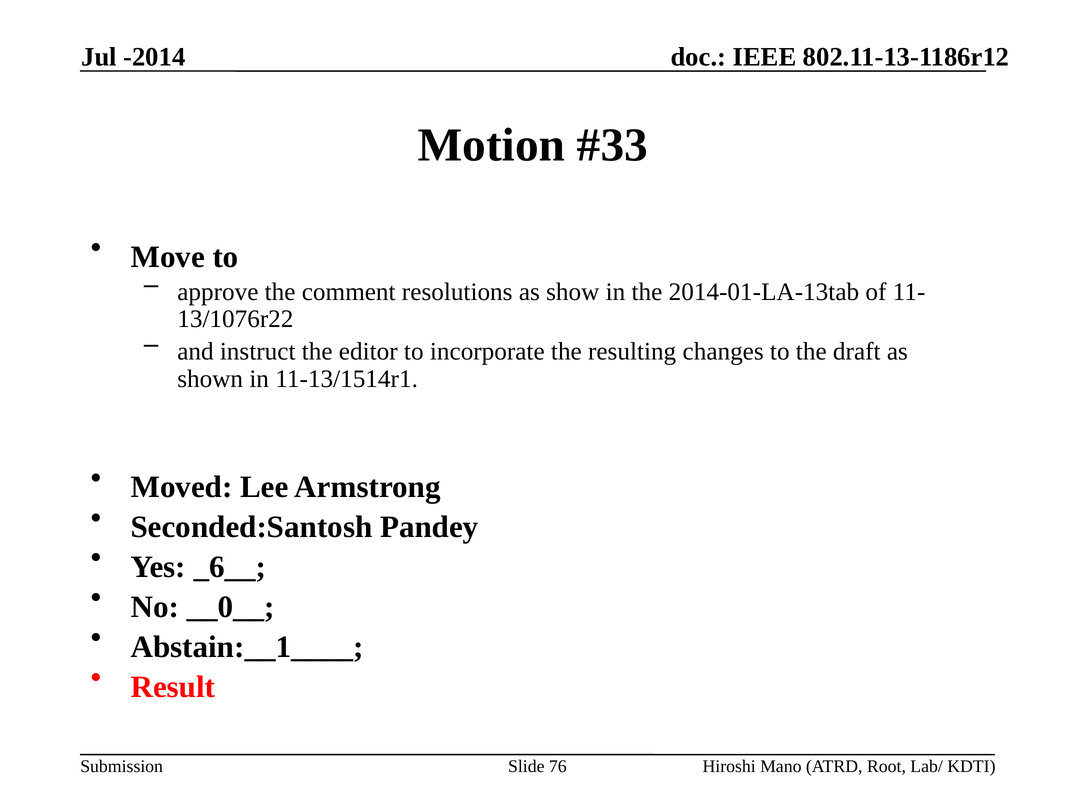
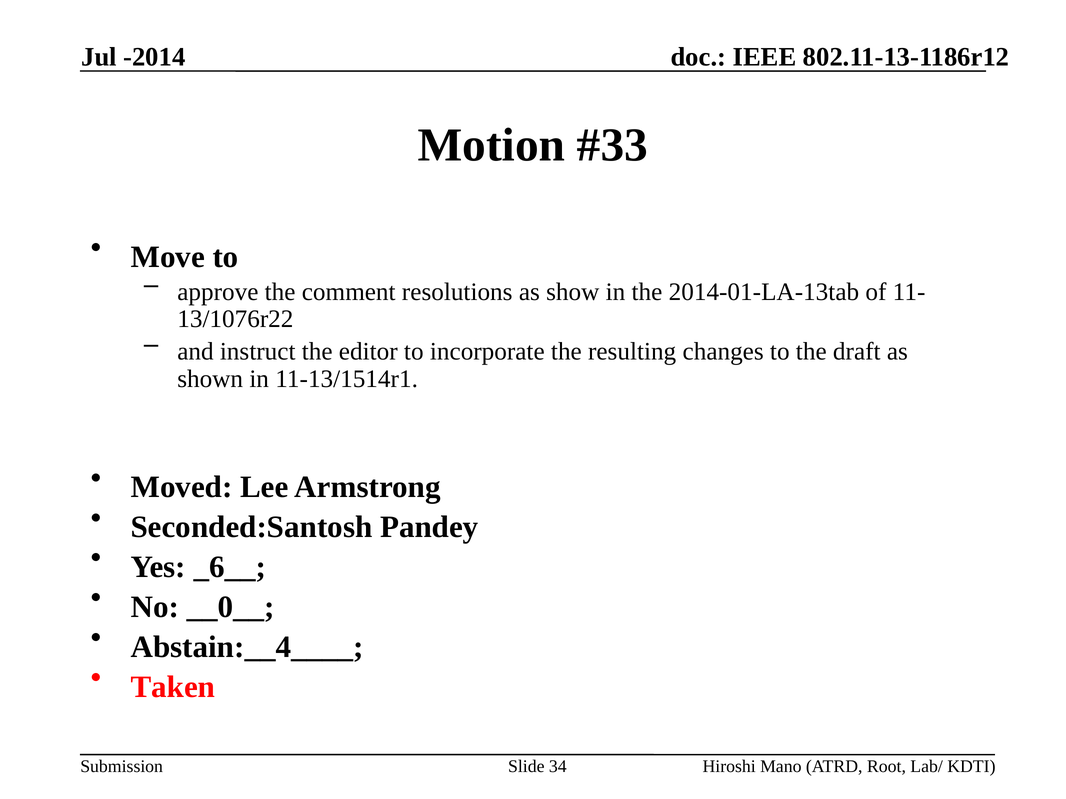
Abstain:__1____: Abstain:__1____ -> Abstain:__4____ (247, 647)
Result: Result -> Taken (173, 687)
76: 76 -> 34 (558, 767)
